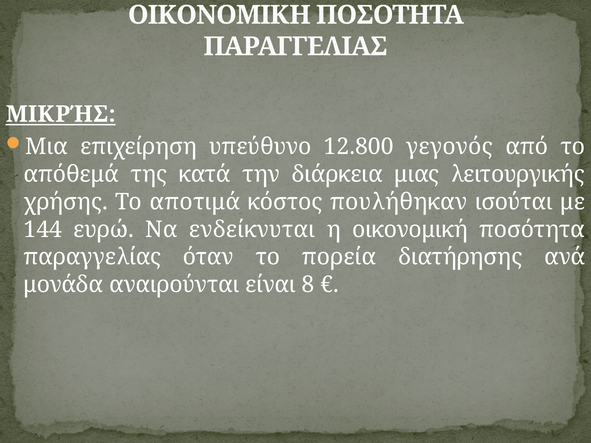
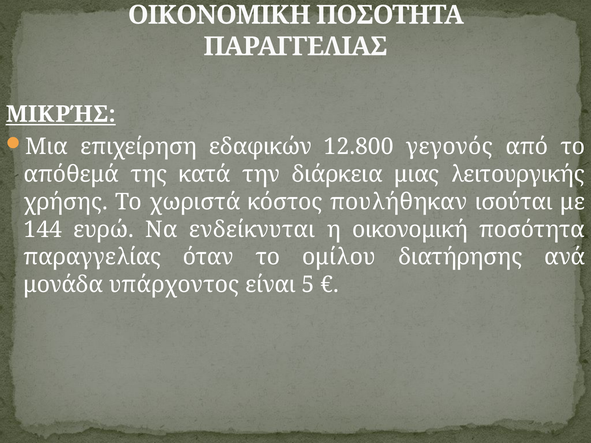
υπεύθυνο: υπεύθυνο -> εδαφικών (260, 147)
αποτιμά: αποτιμά -> χωριστά (195, 202)
πορεία: πορεία -> ομίλου (339, 257)
αναιρούνται: αναιρούνται -> υπάρχοντος (174, 285)
8: 8 -> 5 (308, 285)
